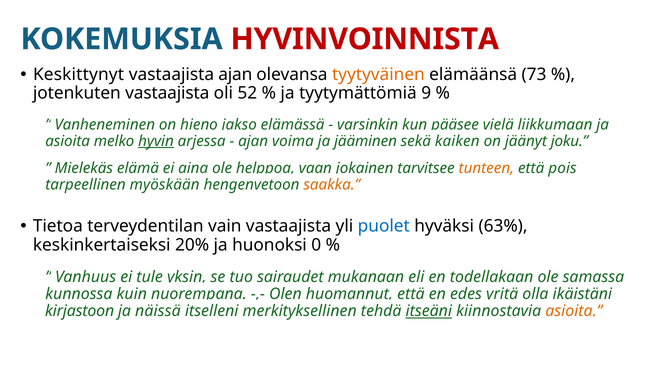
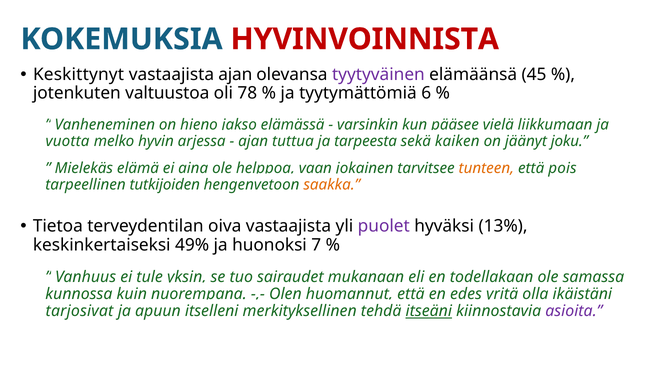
tyytyväinen colour: orange -> purple (378, 74)
73: 73 -> 45 (534, 74)
jotenkuten vastaajista: vastaajista -> valtuustoa (167, 93)
52: 52 -> 78 (247, 93)
9: 9 -> 6 (426, 93)
asioita: asioita -> vuotta (68, 141)
hyvin underline: present -> none (156, 141)
voima: voima -> tuttua (293, 141)
jääminen: jääminen -> tarpeesta (366, 141)
myöskään: myöskään -> tutkijoiden (165, 184)
vain: vain -> oiva (225, 226)
puolet colour: blue -> purple (384, 226)
63%: 63% -> 13% (503, 226)
20%: 20% -> 49% (192, 245)
0: 0 -> 7 (316, 245)
kirjastoon: kirjastoon -> tarjosivat (79, 311)
näissä: näissä -> apuun (158, 311)
asioita colour: orange -> purple (574, 311)
